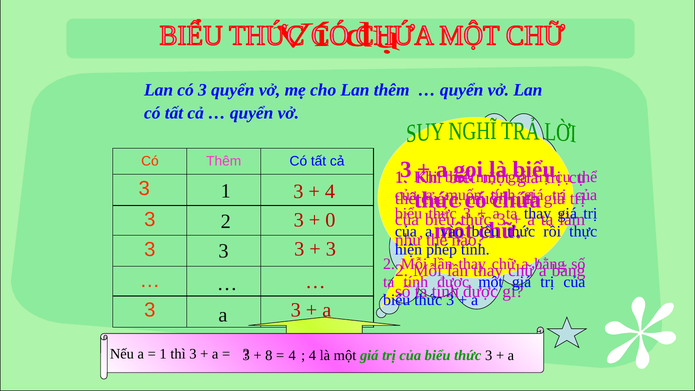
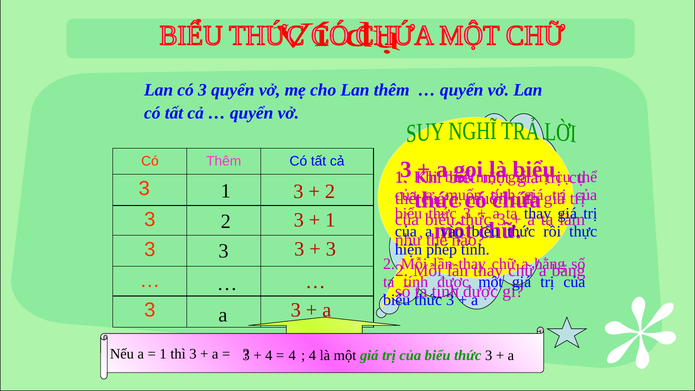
4: 4 -> 2 (330, 191)
0: 0 -> 1 (330, 220)
8: 8 -> 4 (269, 355)
